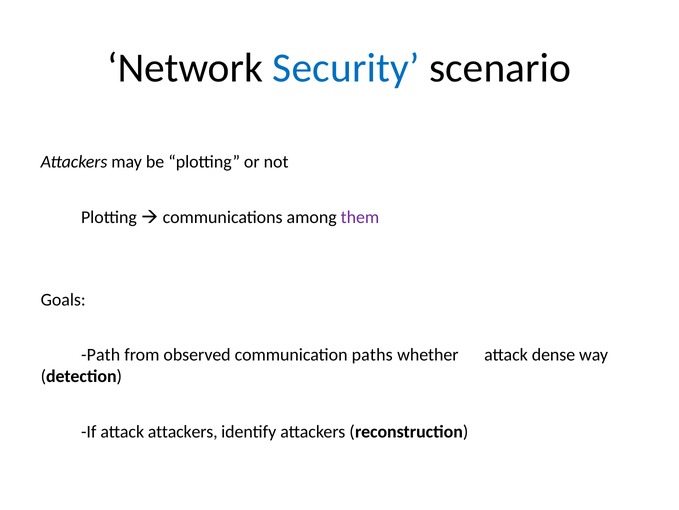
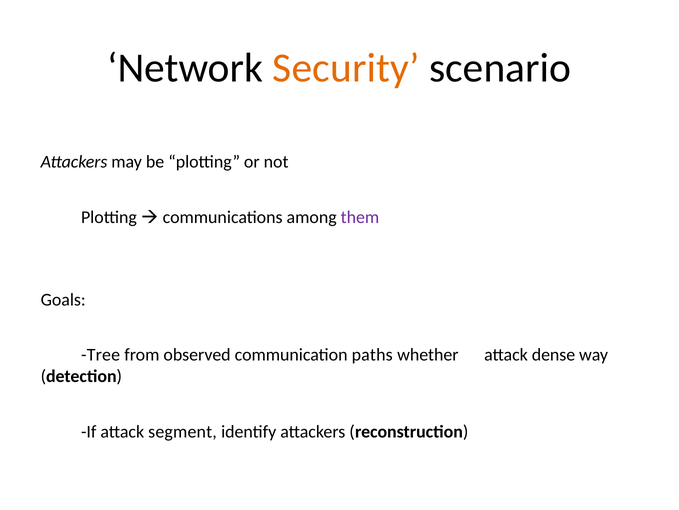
Security colour: blue -> orange (346, 68)
Path: Path -> Tree (101, 354)
attack attackers: attackers -> segment (183, 431)
